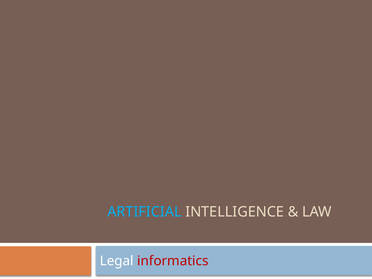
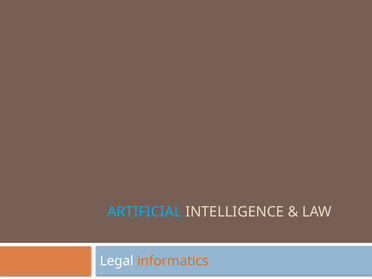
informatics colour: red -> orange (173, 261)
